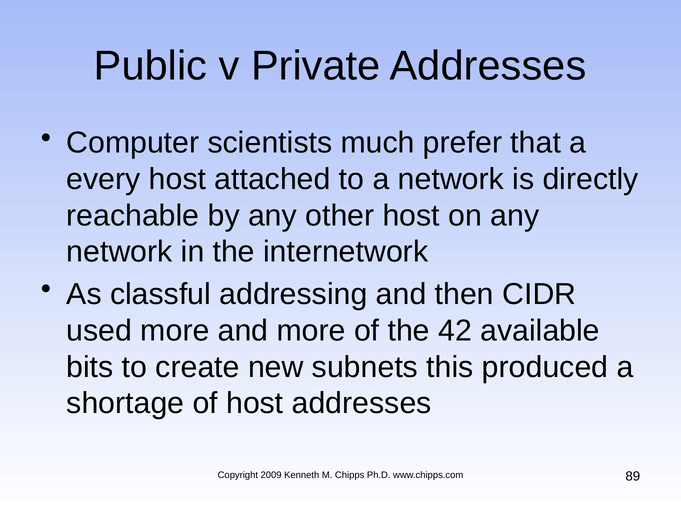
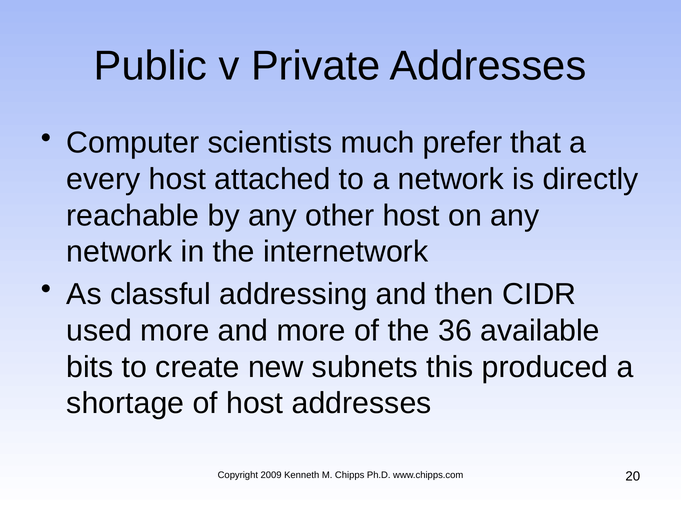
42: 42 -> 36 (455, 331)
89: 89 -> 20 (633, 476)
